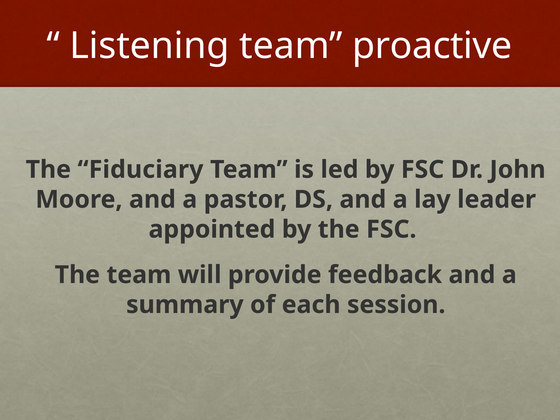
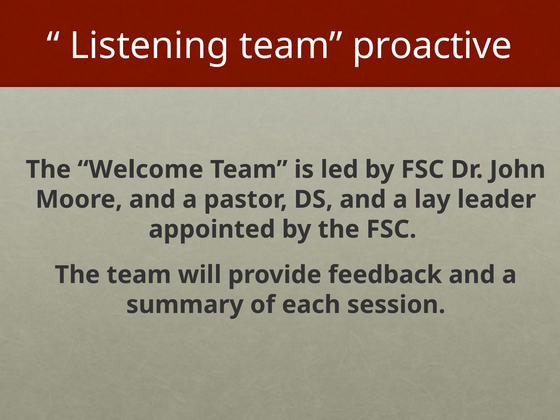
Fiduciary: Fiduciary -> Welcome (140, 170)
